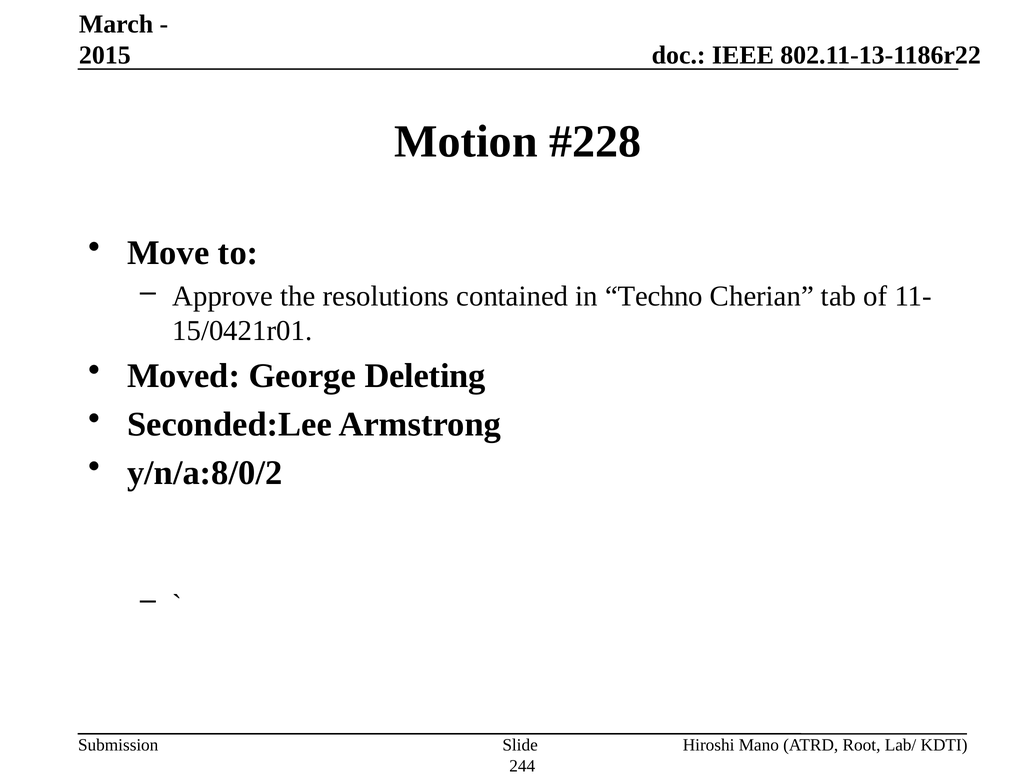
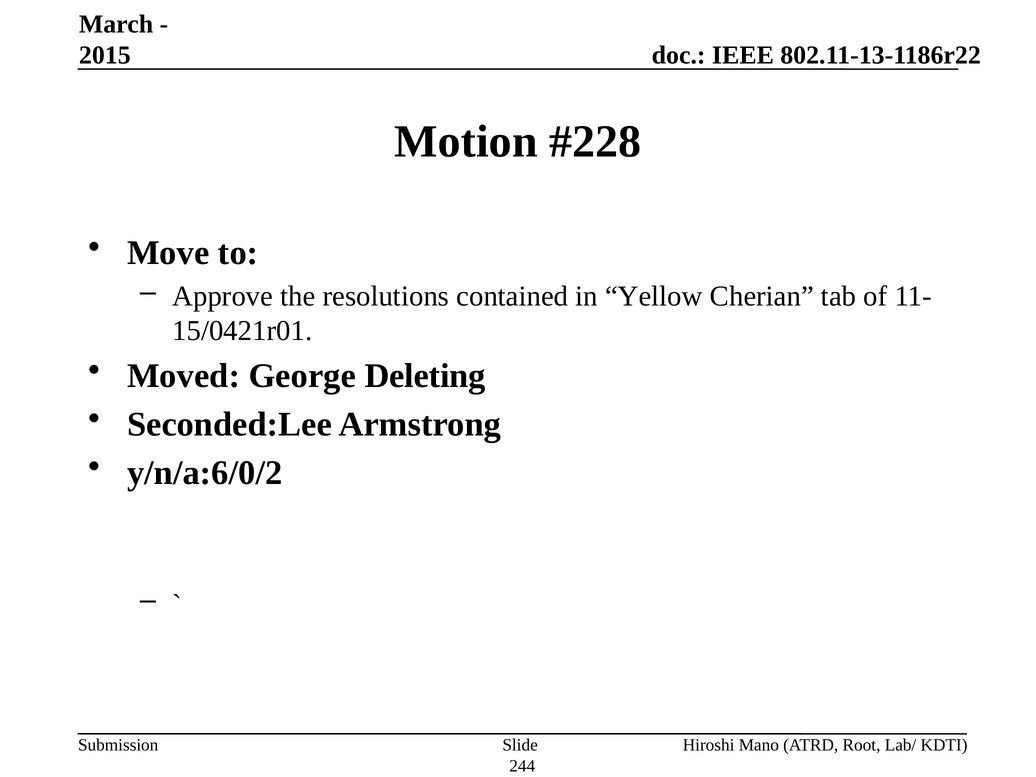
Techno: Techno -> Yellow (654, 296)
y/n/a:8/0/2: y/n/a:8/0/2 -> y/n/a:6/0/2 (205, 473)
